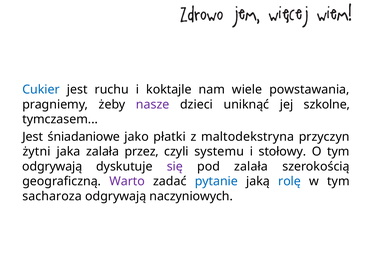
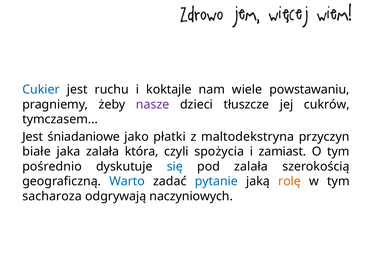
powstawania: powstawania -> powstawaniu (309, 90)
uniknąć: uniknąć -> tłuszcze (246, 104)
szkolne: szkolne -> cukrów (327, 104)
żytni: żytni -> białe (37, 152)
przez: przez -> która (142, 152)
systemu: systemu -> spożycia (219, 152)
stołowy: stołowy -> zamiast (282, 152)
odgrywają: odgrywają -> pośrednio (52, 166)
się colour: purple -> blue (175, 166)
Warto colour: purple -> blue (127, 181)
rolę colour: blue -> orange (290, 181)
